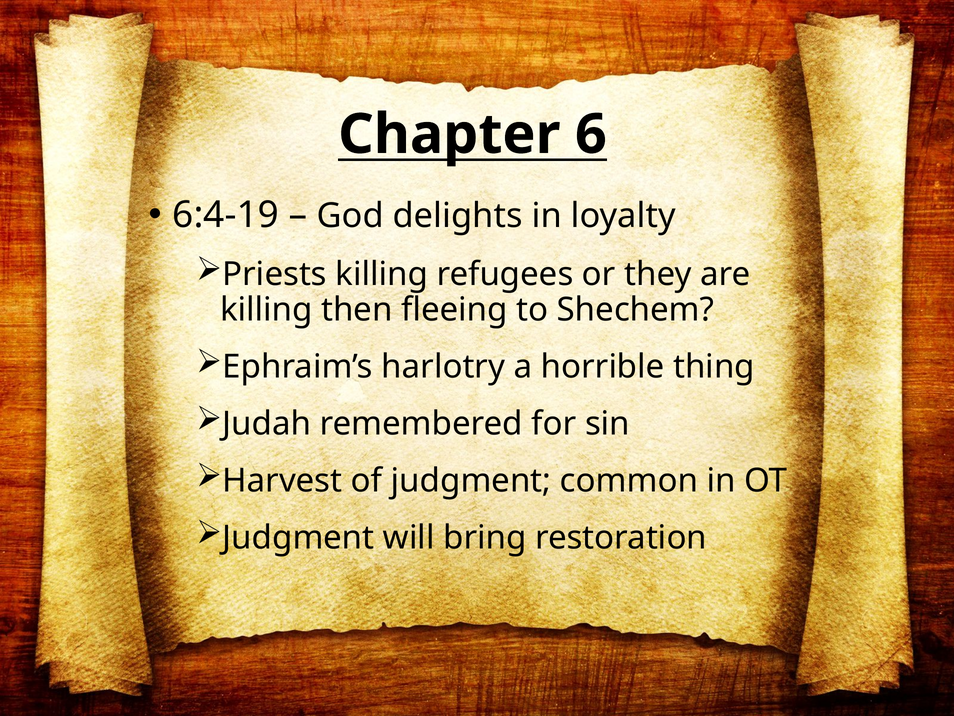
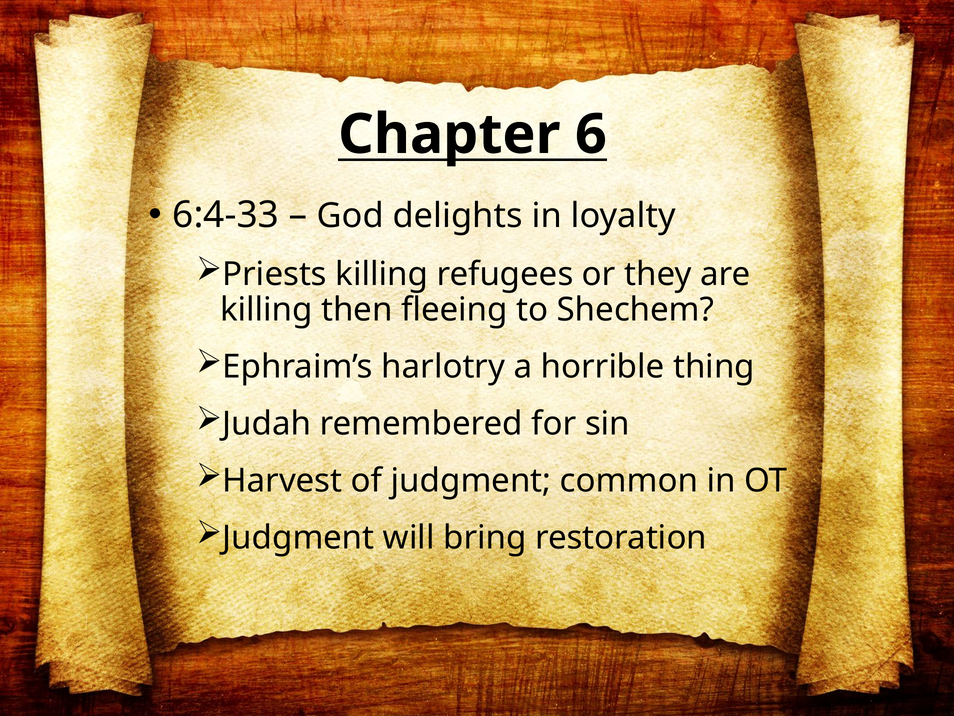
6:4-19: 6:4-19 -> 6:4-33 (226, 215)
